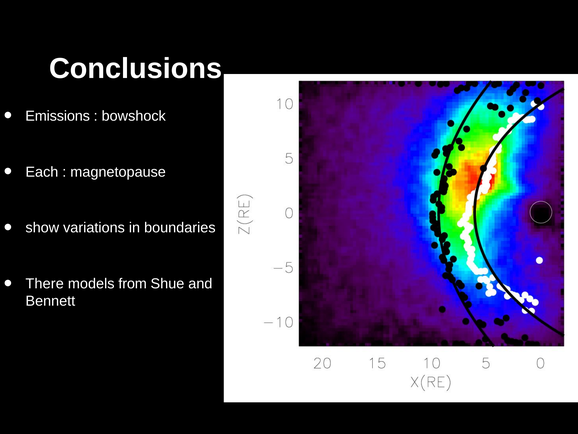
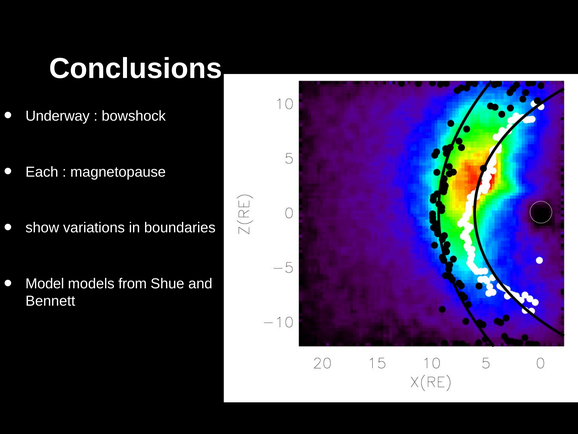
Emissions: Emissions -> Underway (58, 116)
There: There -> Model (45, 283)
